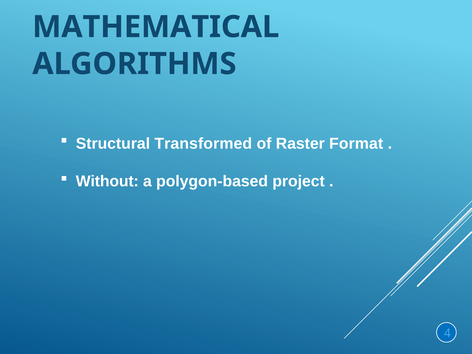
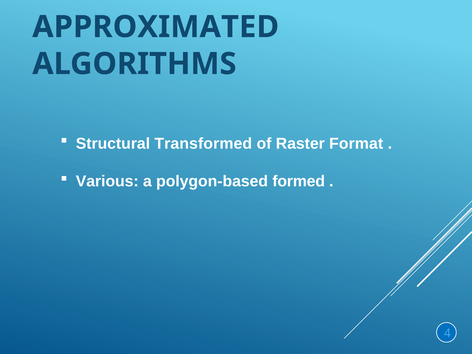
MATHEMATICAL: MATHEMATICAL -> APPROXIMATED (156, 27)
Without: Without -> Various (107, 181)
project: project -> formed (299, 181)
